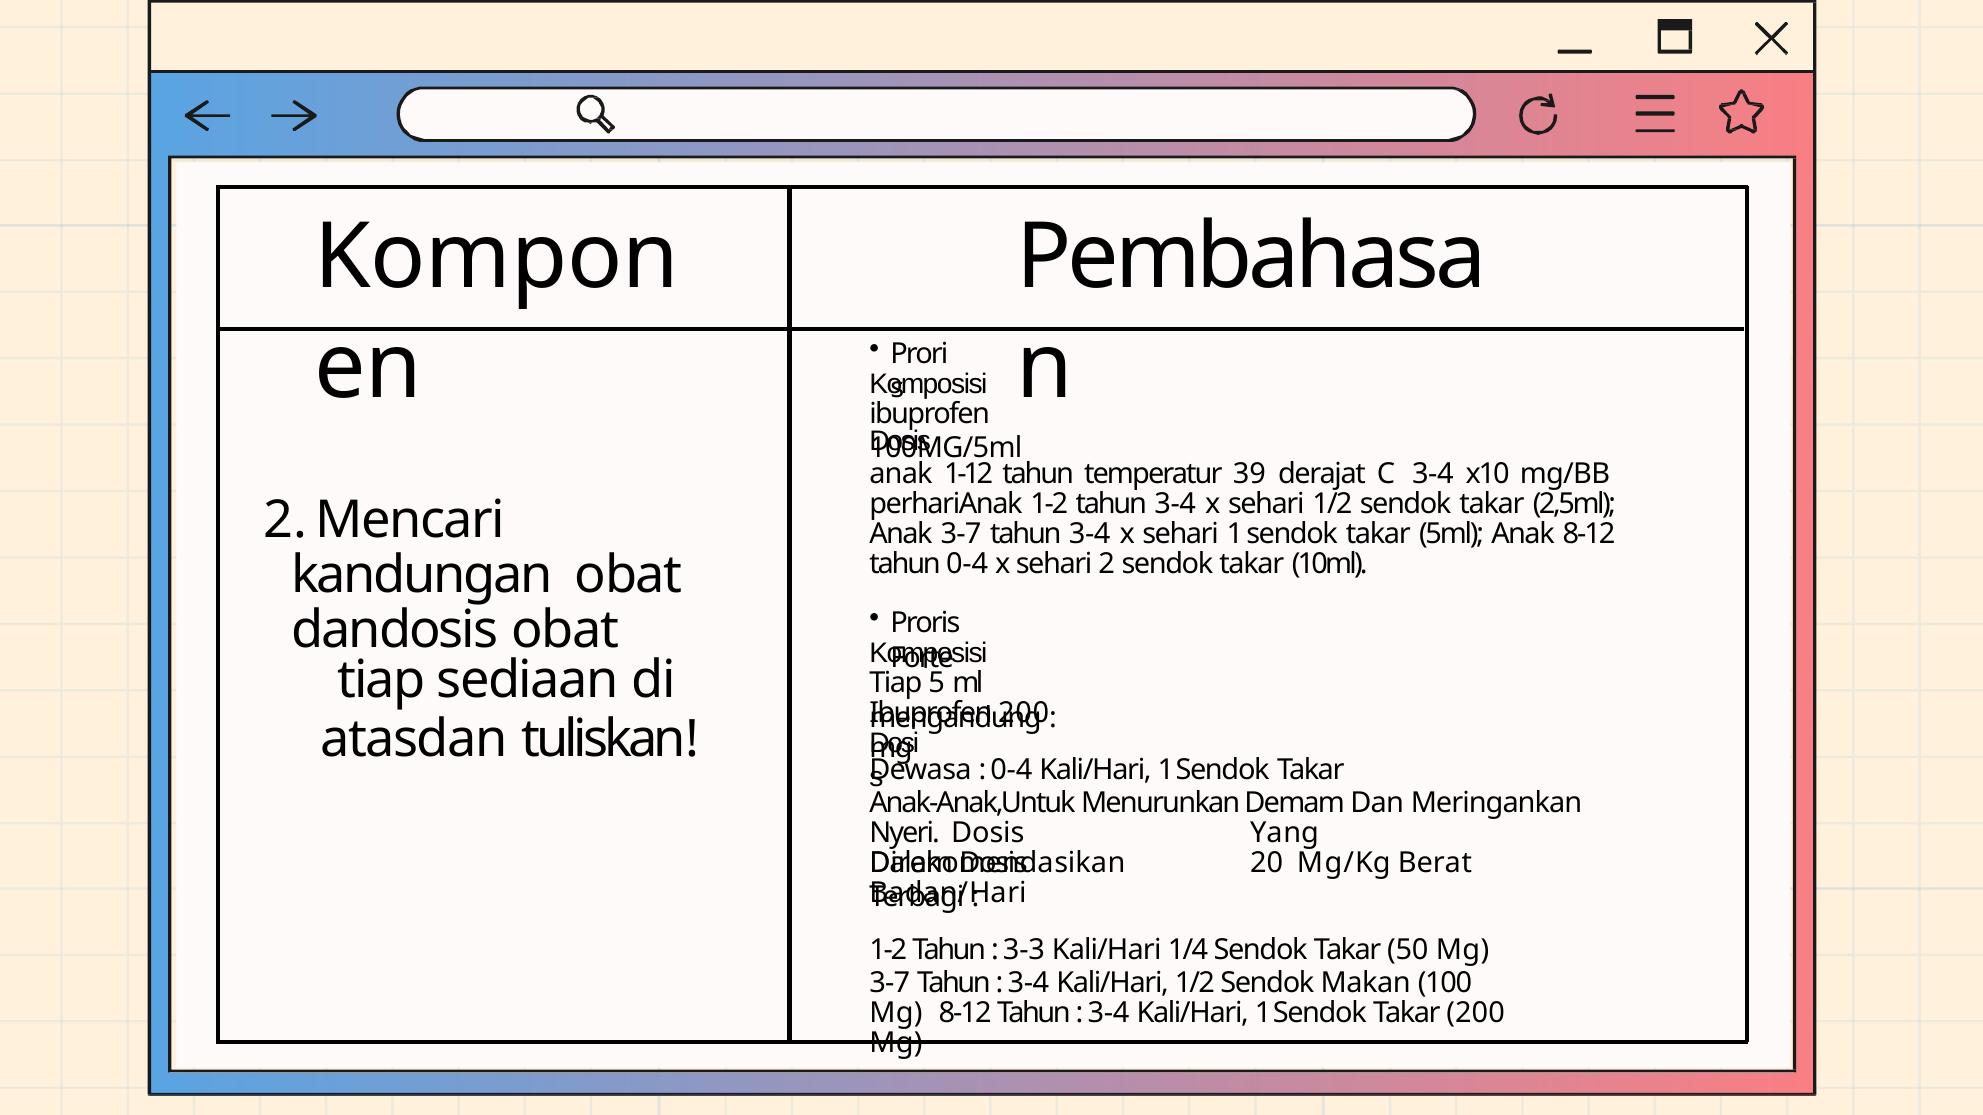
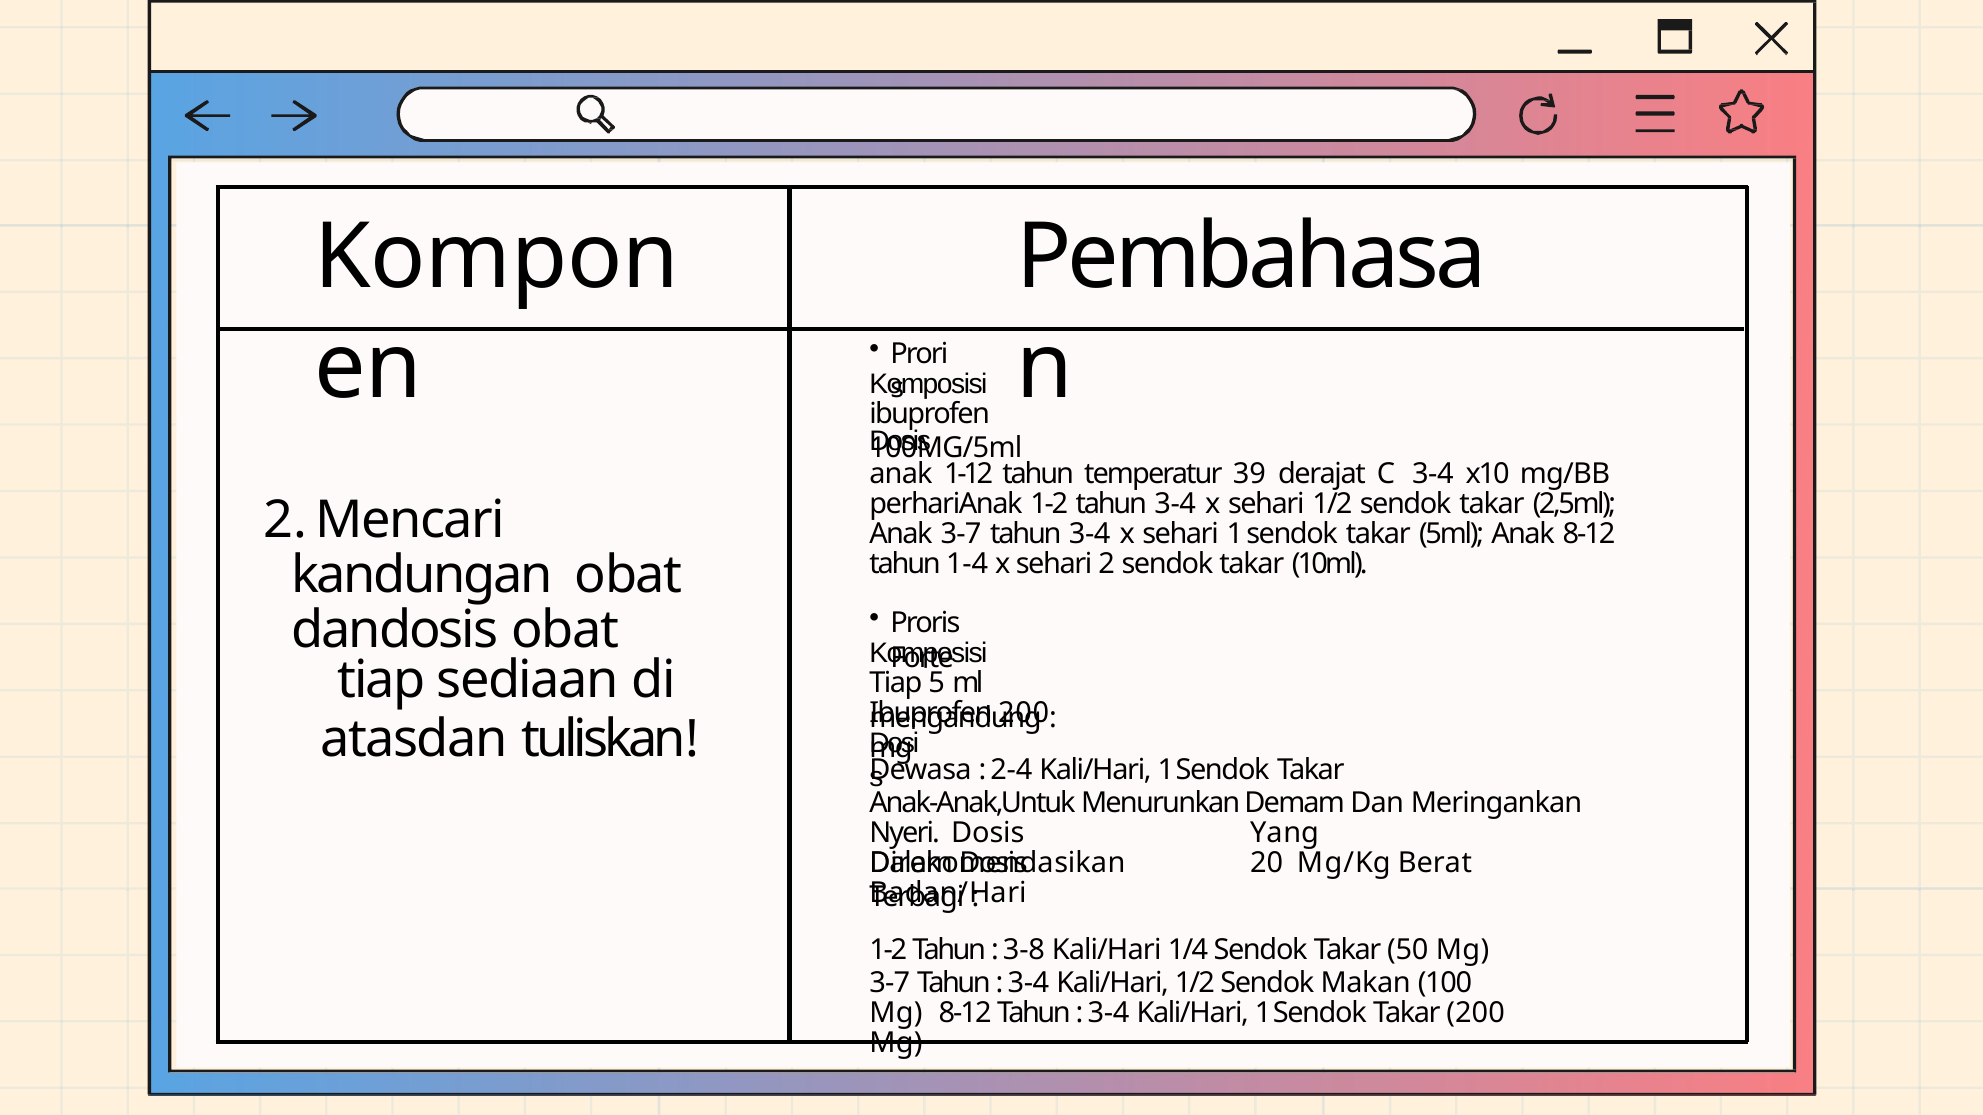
tahun 0-4: 0-4 -> 1-4 (967, 564)
0-4: 0-4 -> 2-4 (1011, 771)
3-3: 3-3 -> 3-8 (1024, 950)
